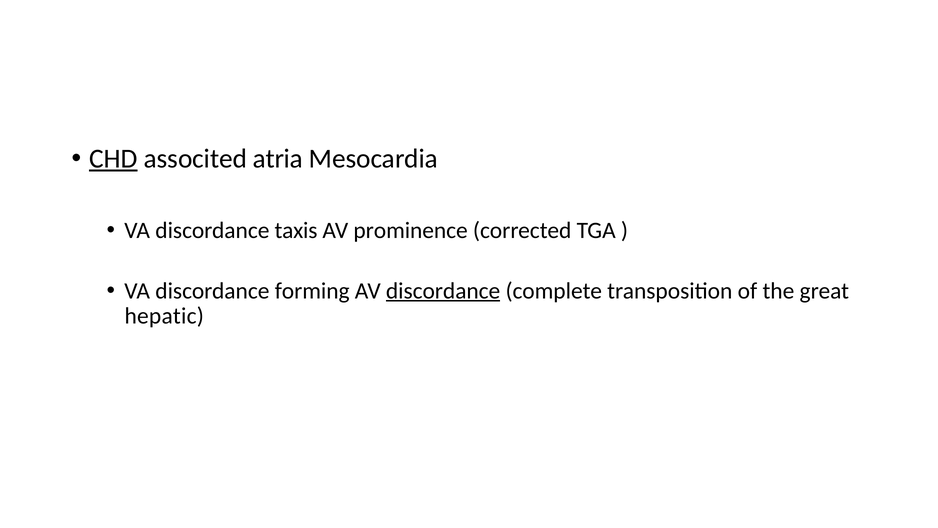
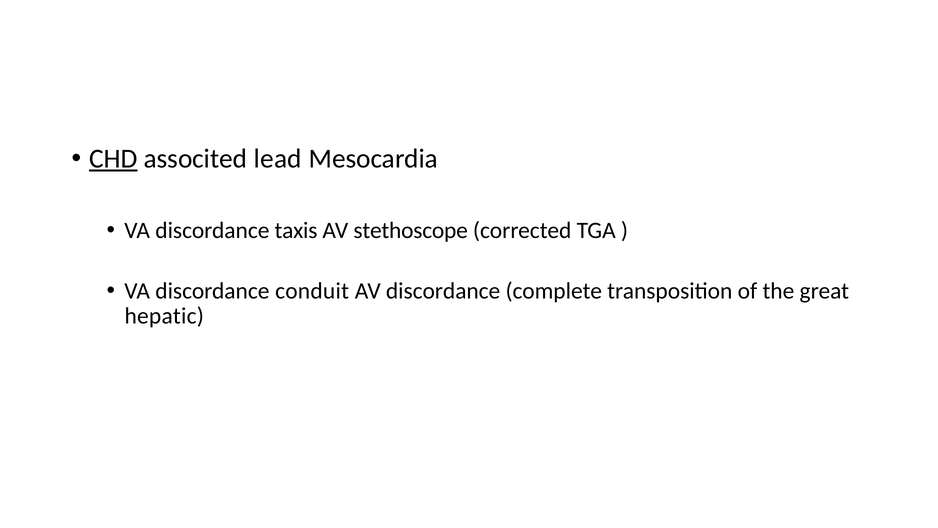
atria: atria -> lead (278, 159)
prominence: prominence -> stethoscope (411, 230)
forming: forming -> conduit (312, 291)
discordance underline: present -> none (443, 291)
